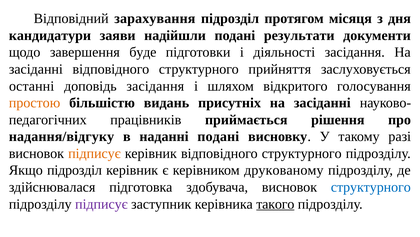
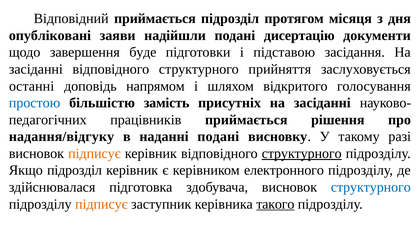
Відповідний зарахування: зарахування -> приймається (155, 19)
кандидатури: кандидатури -> опубліковані (50, 35)
результати: результати -> дисертацію (299, 35)
діяльності: діяльності -> підставою (284, 52)
доповідь засідання: засідання -> напрямом (155, 86)
простою colour: orange -> blue (35, 103)
видань: видань -> замість (167, 103)
структурного underline: none -> present (302, 153)
друкованому: друкованому -> електронного (284, 170)
підписує colour: purple -> orange (101, 203)
